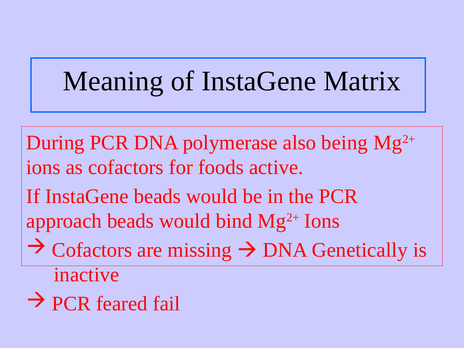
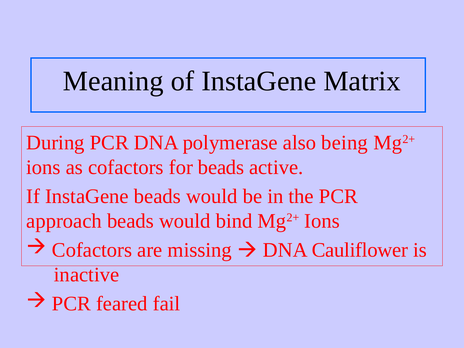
for foods: foods -> beads (221, 167)
Genetically: Genetically -> Cauliflower (360, 250)
